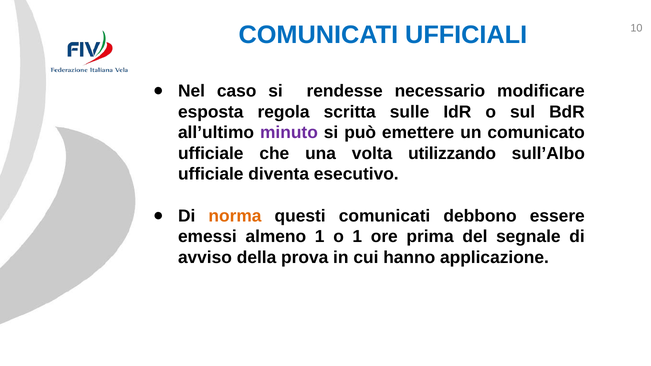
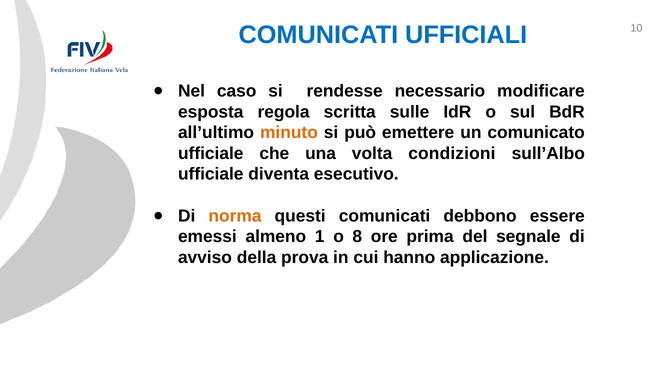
minuto colour: purple -> orange (289, 133)
utilizzando: utilizzando -> condizioni (452, 154)
o 1: 1 -> 8 (357, 237)
